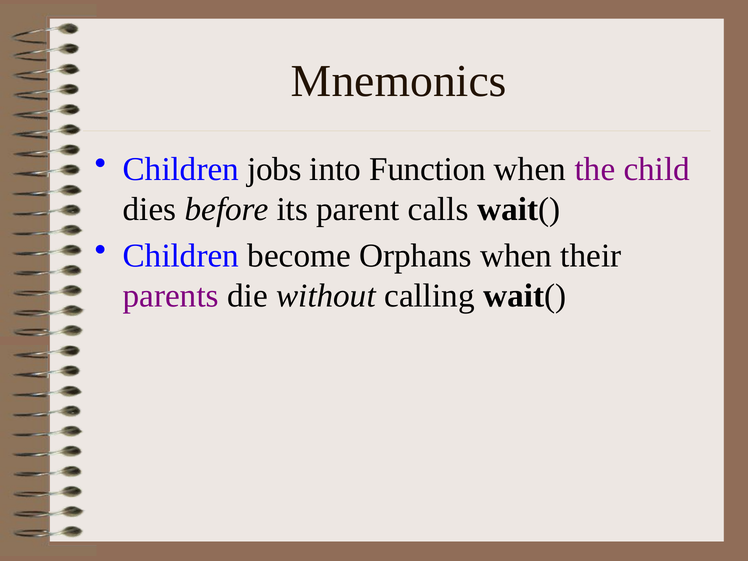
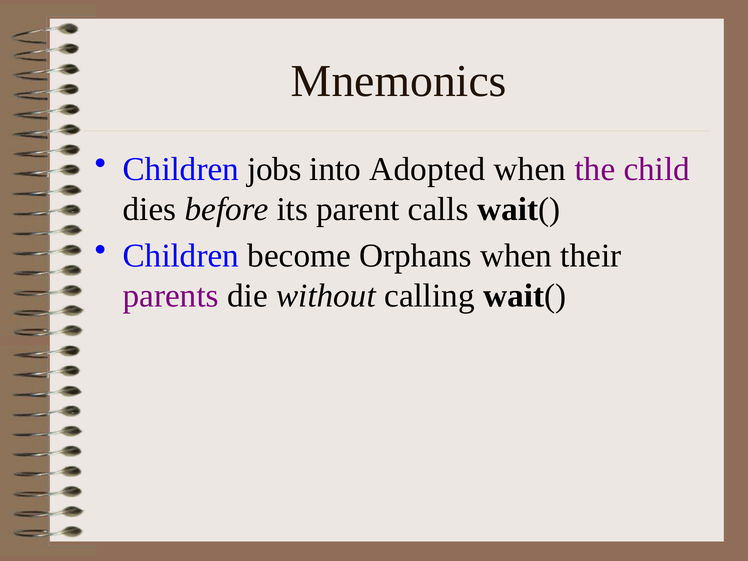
Function: Function -> Adopted (427, 169)
